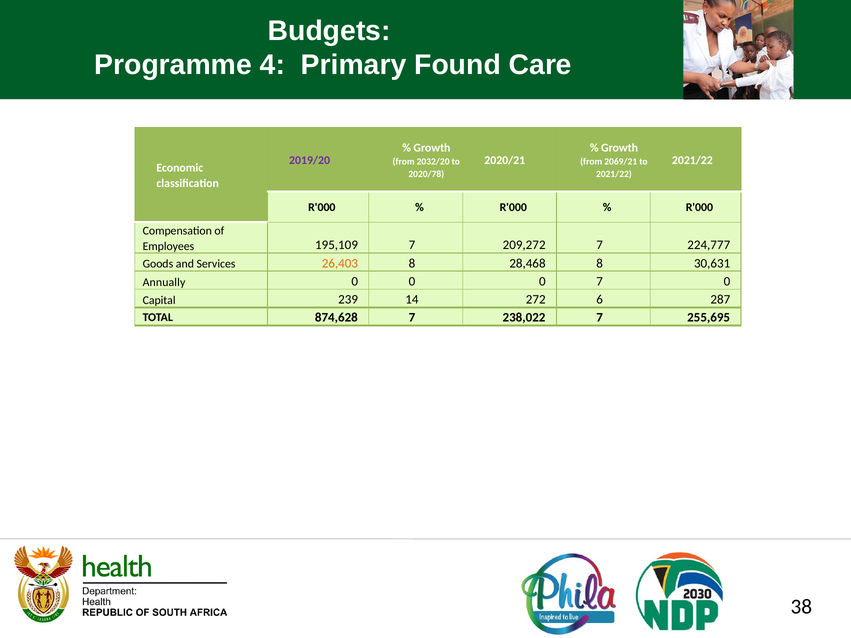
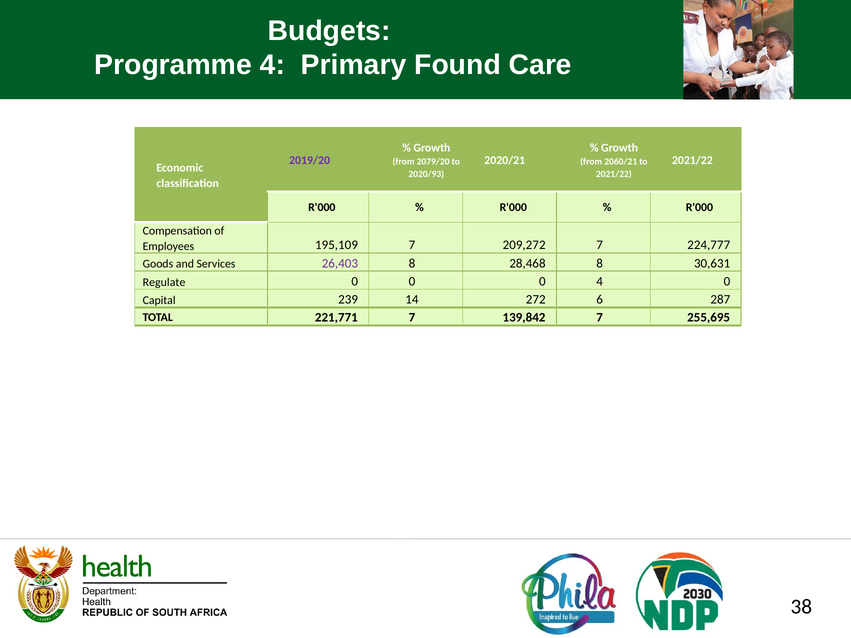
2032/20: 2032/20 -> 2079/20 (433, 162)
2069/21: 2069/21 -> 2060/21 (621, 162)
2020/78: 2020/78 -> 2020/93 (426, 174)
26,403 colour: orange -> purple (340, 263)
Annually: Annually -> Regulate (164, 282)
0 7: 7 -> 4 (600, 281)
874,628: 874,628 -> 221,771 (336, 318)
238,022: 238,022 -> 139,842 (524, 318)
